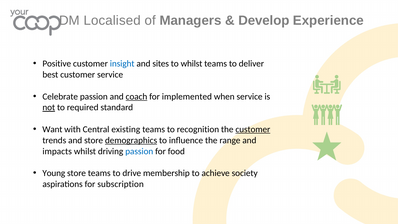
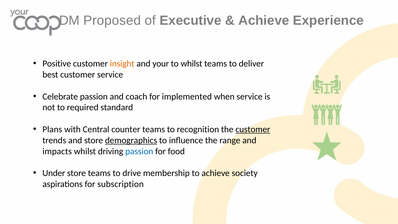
Localised: Localised -> Proposed (112, 20)
Managers: Managers -> Executive (191, 20)
Develop: Develop -> Achieve (264, 20)
insight colour: blue -> orange (122, 64)
sites: sites -> your (161, 64)
coach underline: present -> none (136, 96)
not underline: present -> none (49, 107)
Want: Want -> Plans (52, 129)
existing: existing -> counter (126, 129)
Young: Young -> Under (54, 173)
